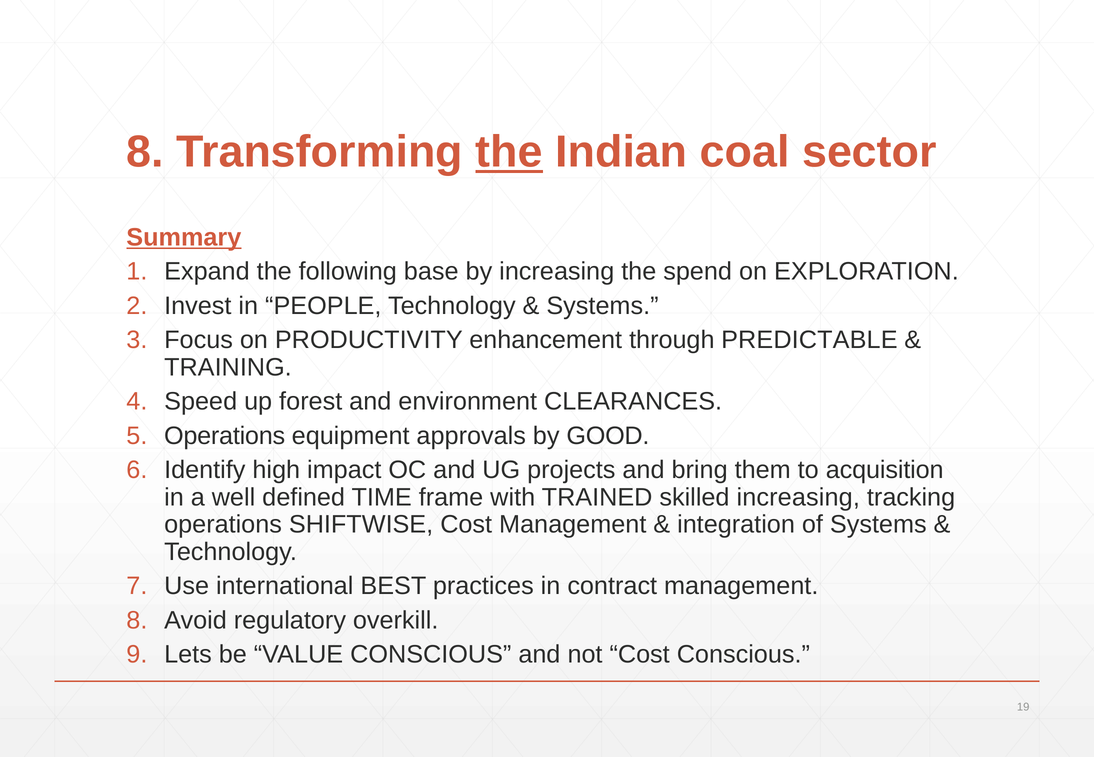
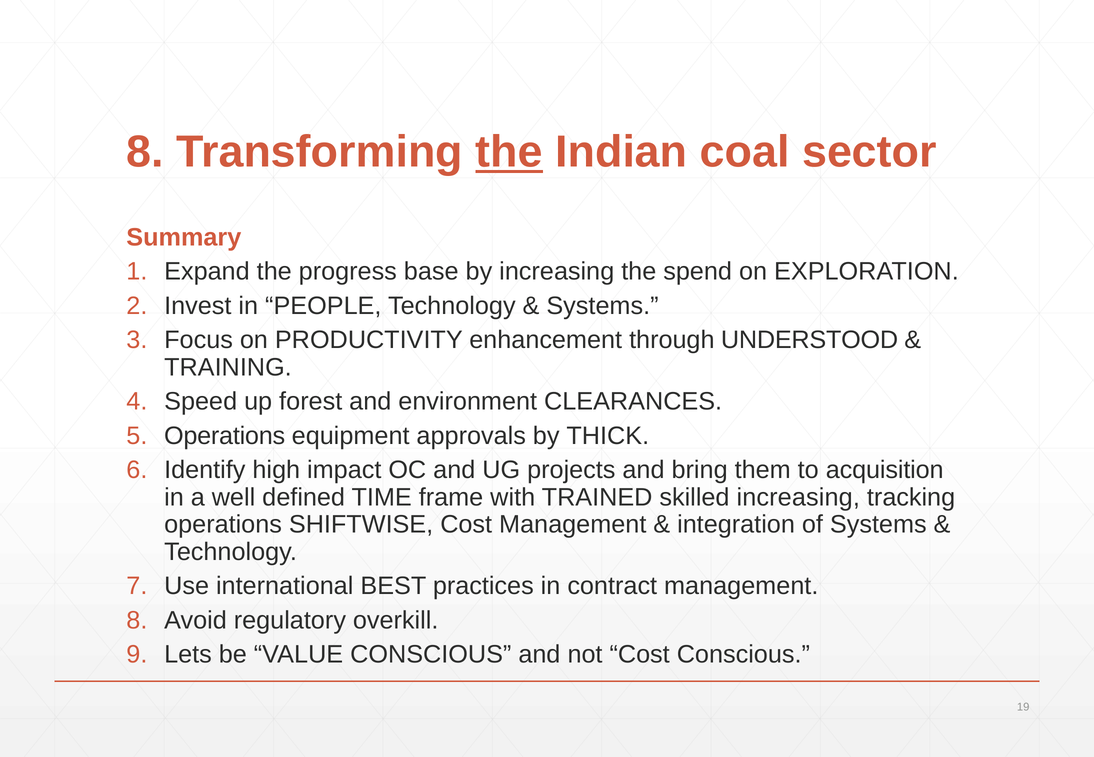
Summary underline: present -> none (184, 237)
following: following -> progress (348, 272)
PREDICTABLE: PREDICTABLE -> UNDERSTOOD (810, 340)
GOOD: GOOD -> THICK (608, 436)
